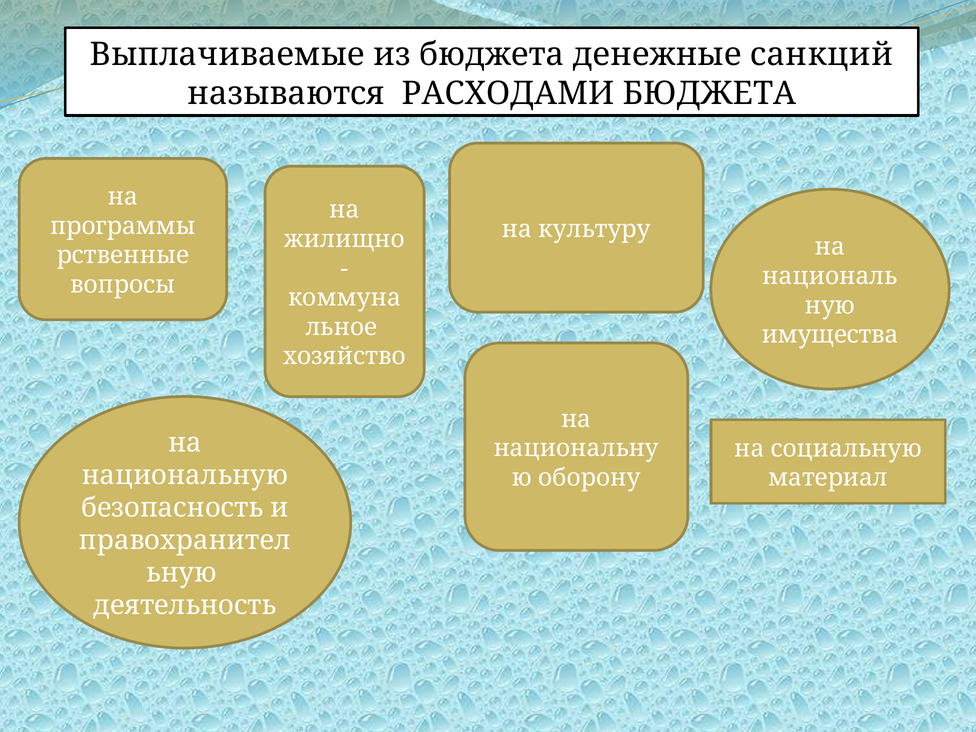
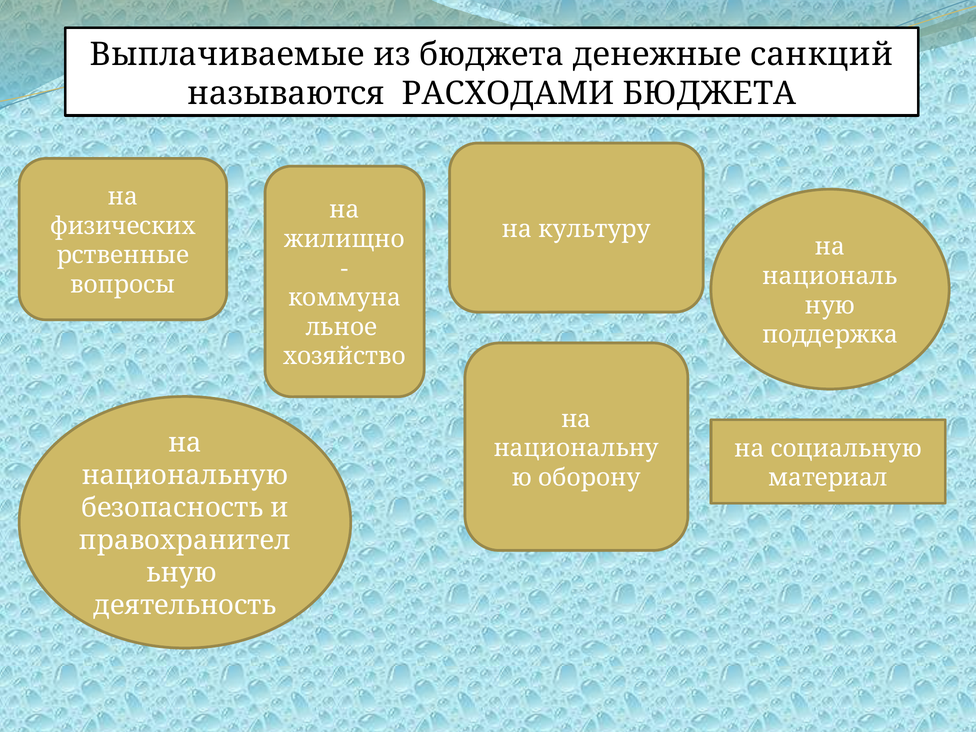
программы: программы -> физических (123, 226)
имущества: имущества -> поддержка (830, 335)
